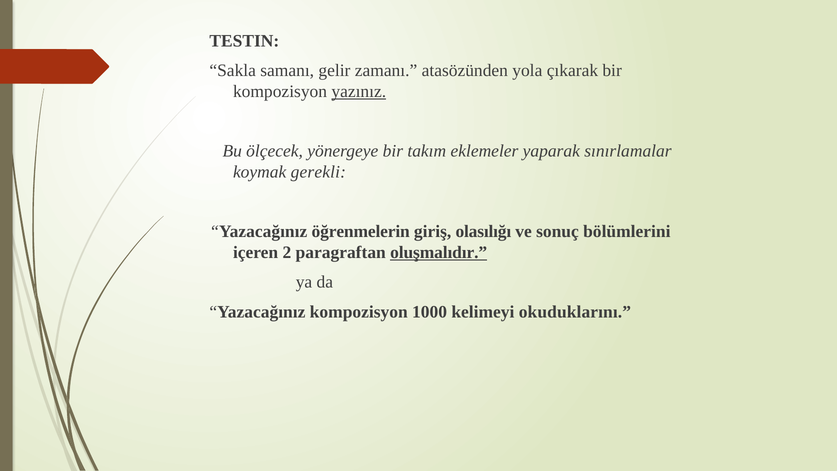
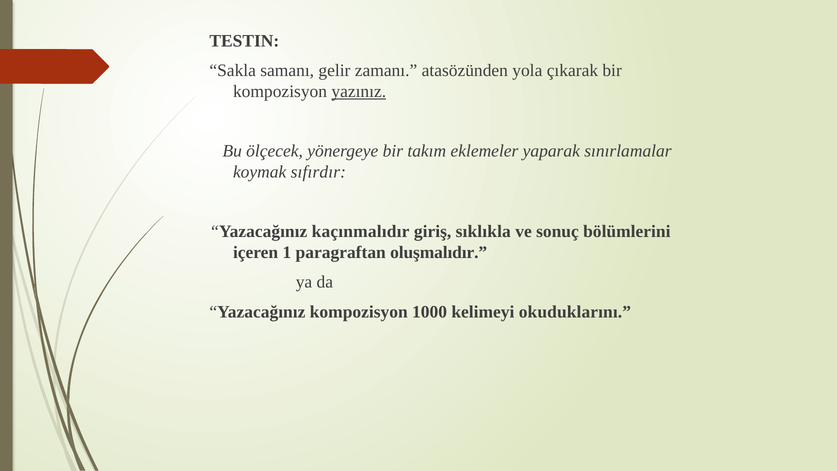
gerekli: gerekli -> sıfırdır (318, 172)
öğrenmelerin: öğrenmelerin -> kaçınmalıdır (361, 231)
olasılığı: olasılığı -> sıklıkla (483, 231)
2: 2 -> 1 (287, 252)
oluşmalıdır underline: present -> none (439, 252)
